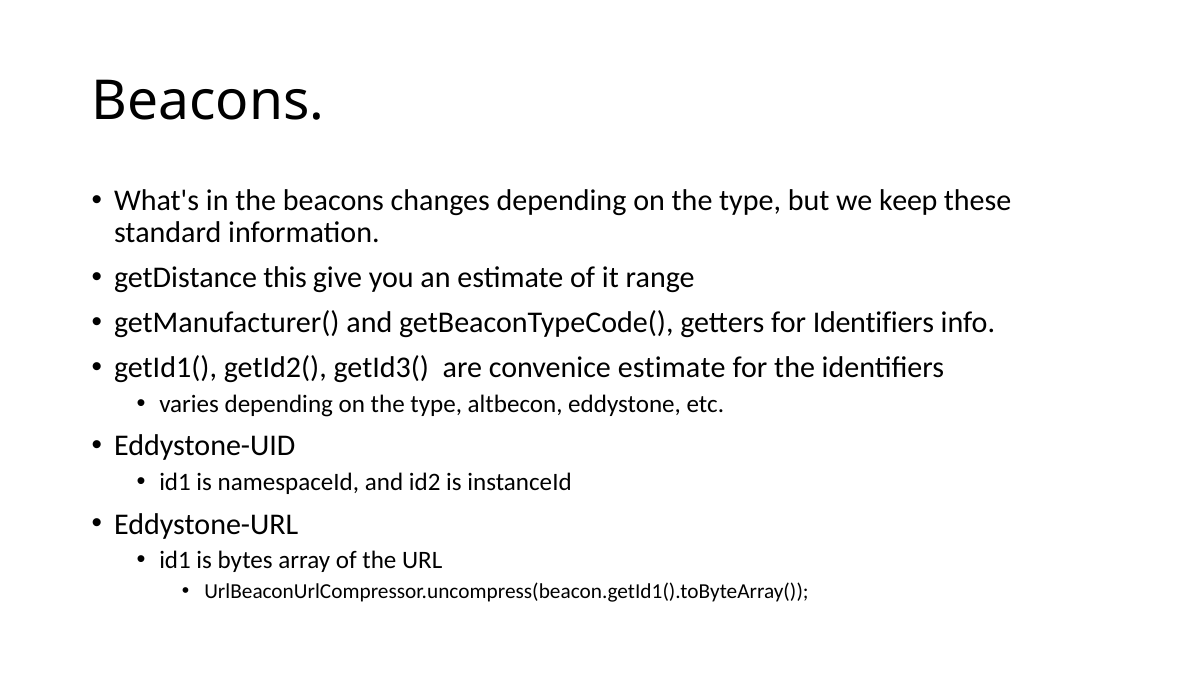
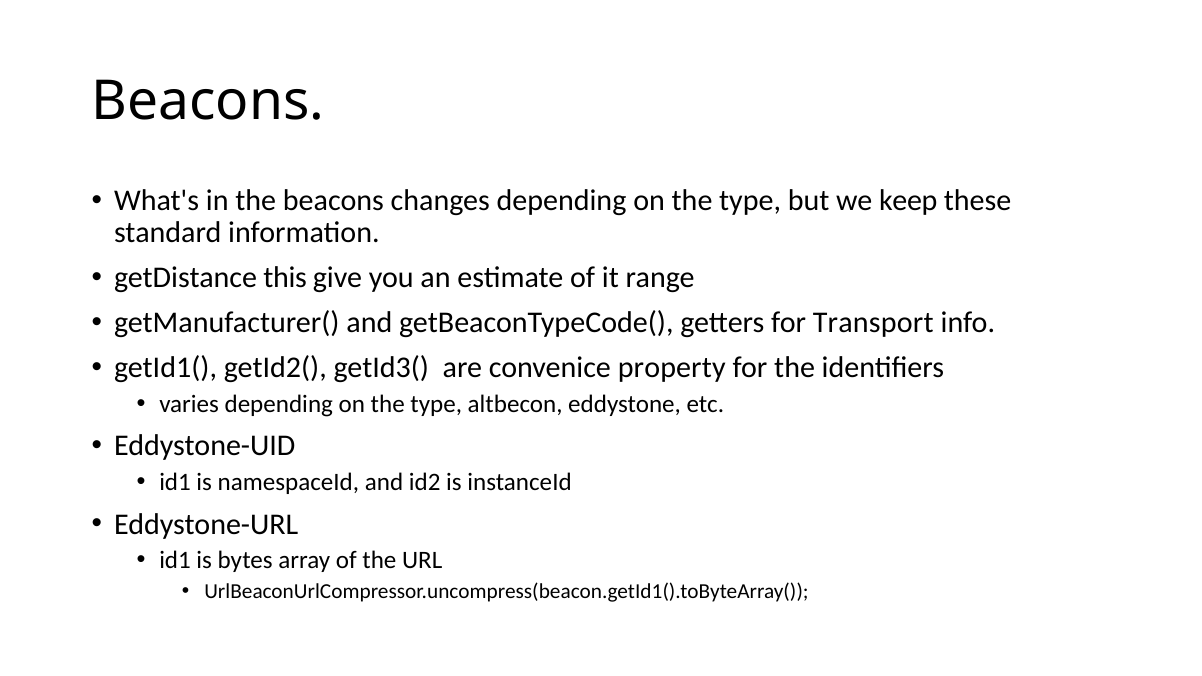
for Identifiers: Identifiers -> Transport (873, 323)
convenice estimate: estimate -> property (672, 368)
